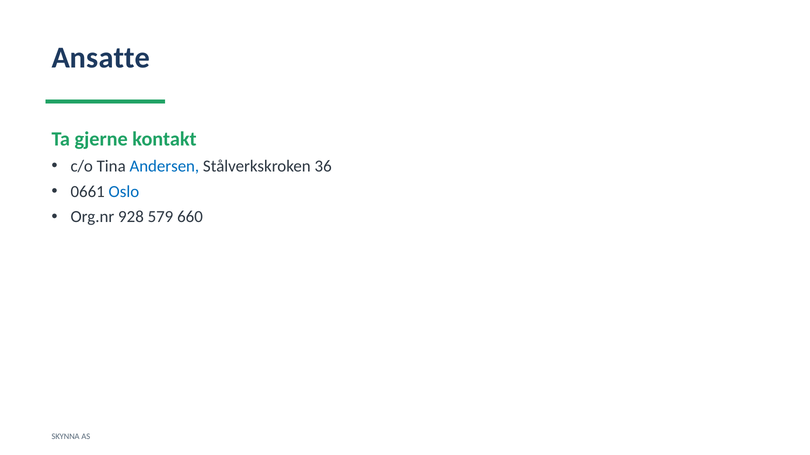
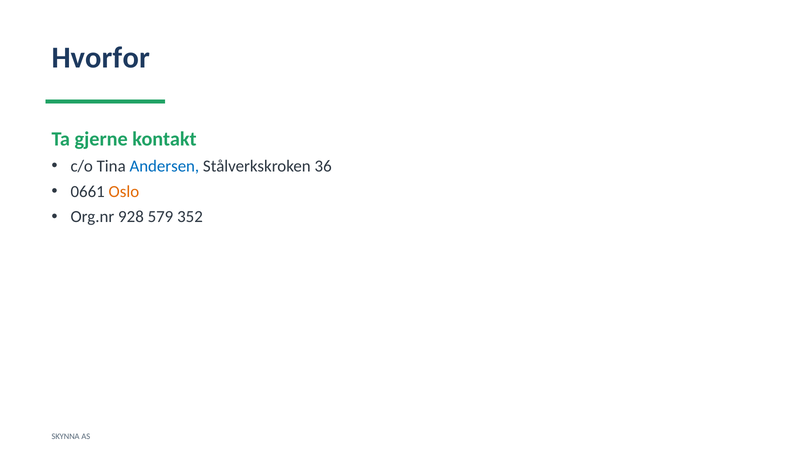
Ansatte: Ansatte -> Hvorfor (101, 58)
Oslo colour: blue -> orange (124, 192)
660: 660 -> 352 (190, 217)
